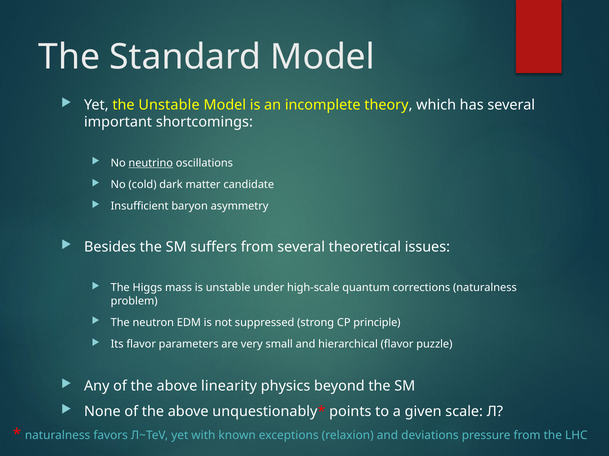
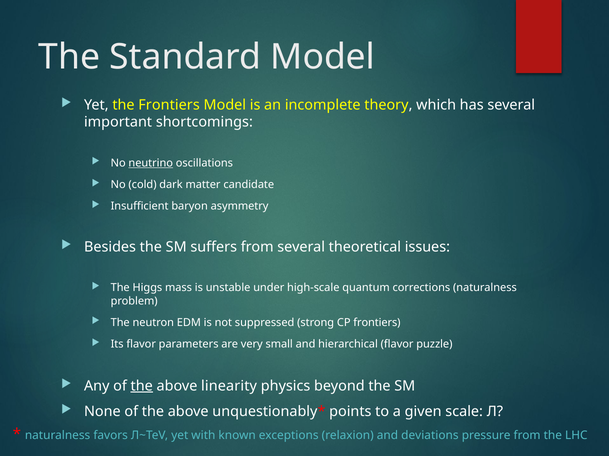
the Unstable: Unstable -> Frontiers (169, 105)
CP principle: principle -> frontiers (377, 323)
the underline: none -> present (142, 386)
